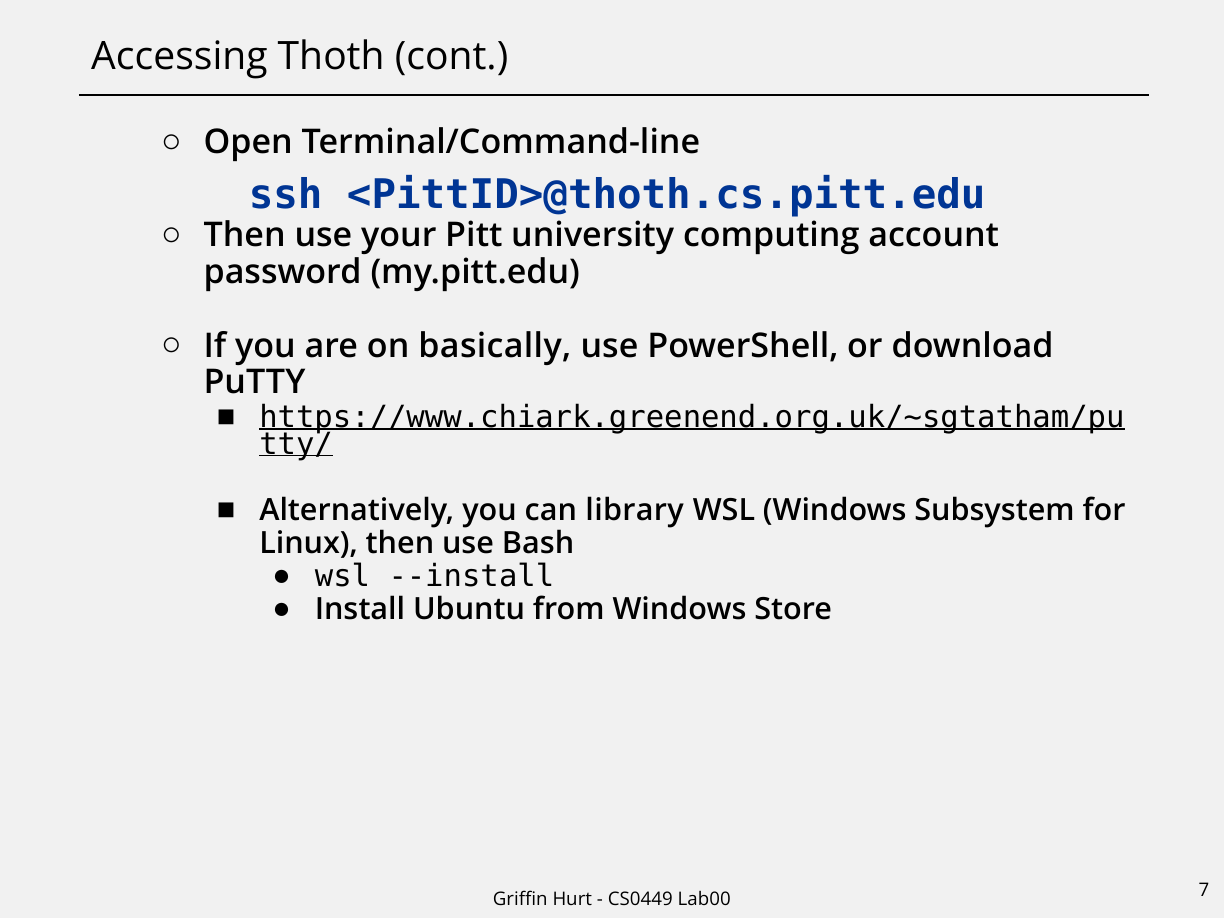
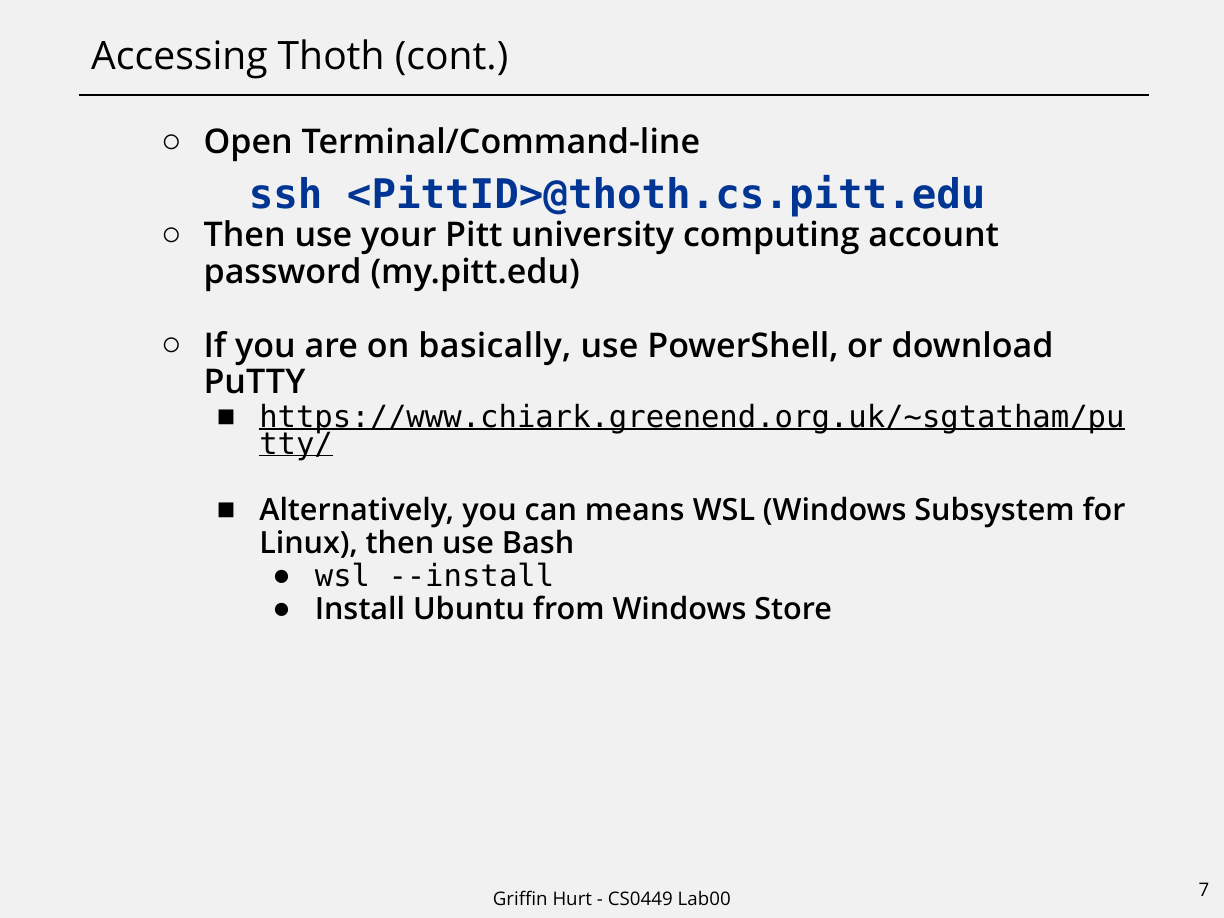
library: library -> means (635, 510)
